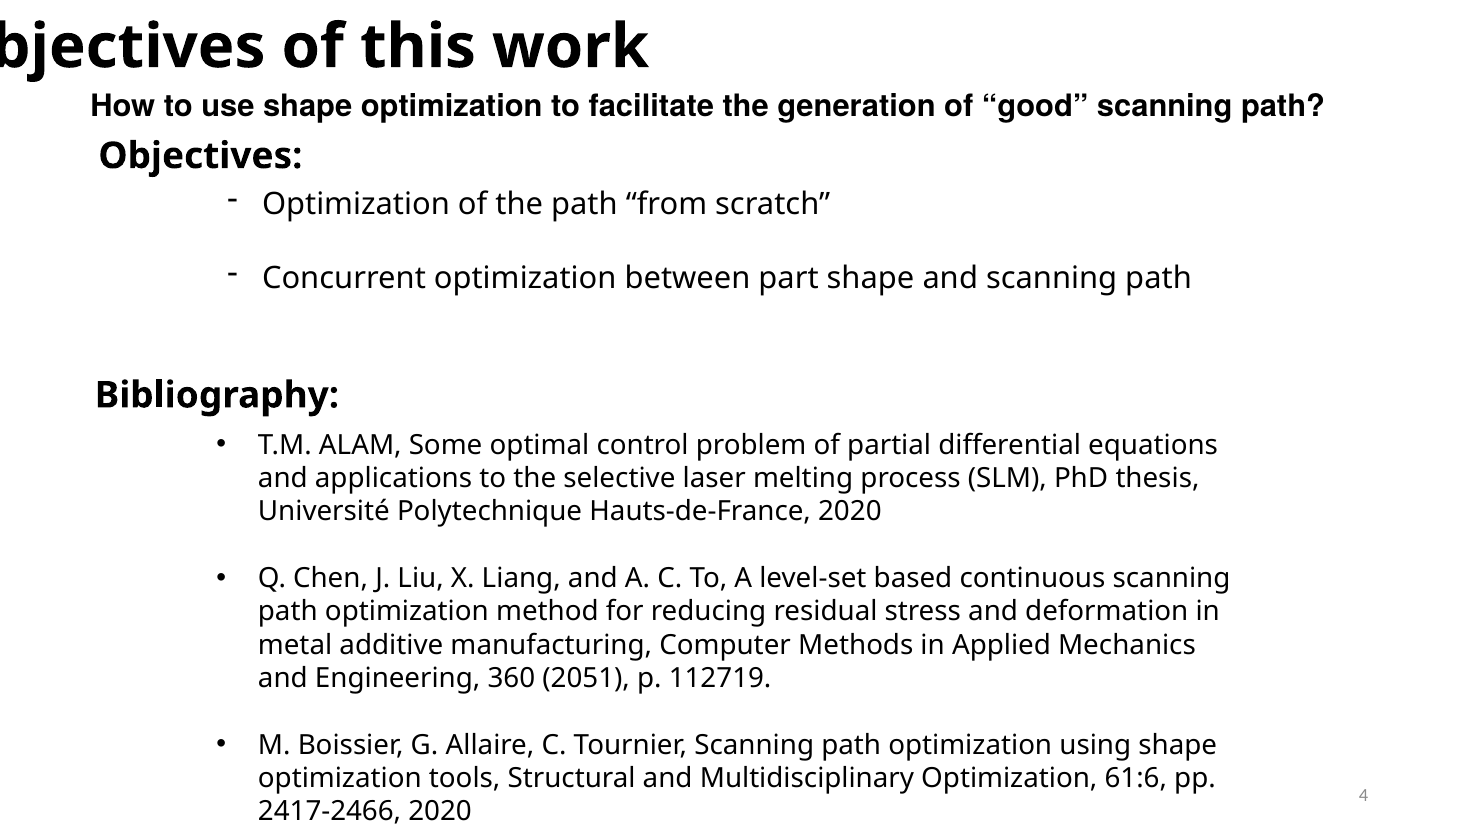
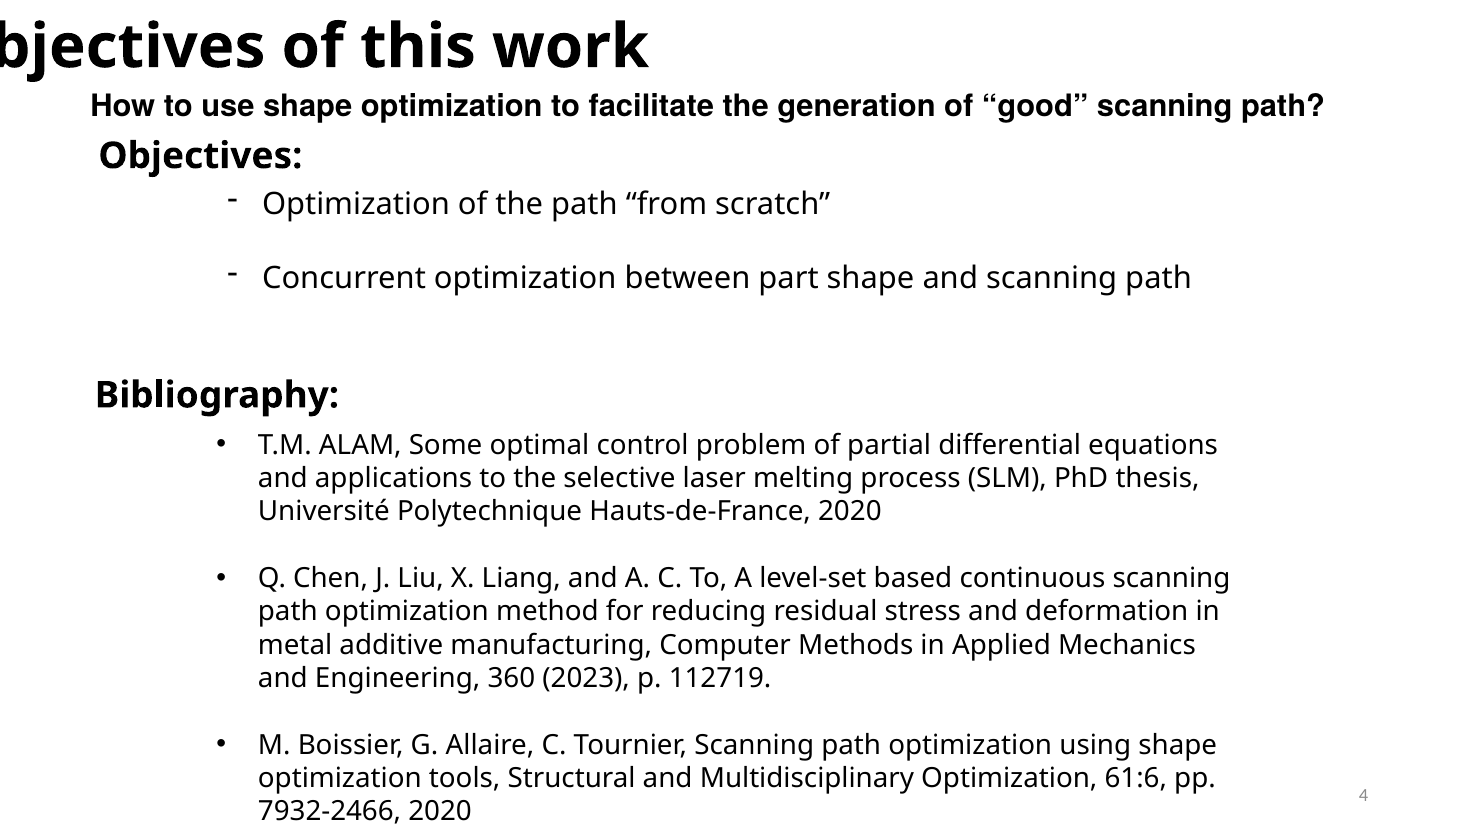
2051: 2051 -> 2023 (586, 678)
2417-2466: 2417-2466 -> 7932-2466 (330, 812)
